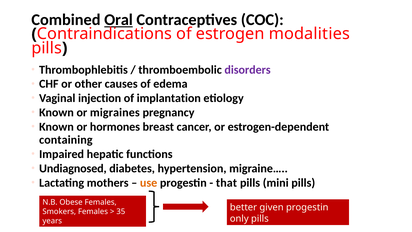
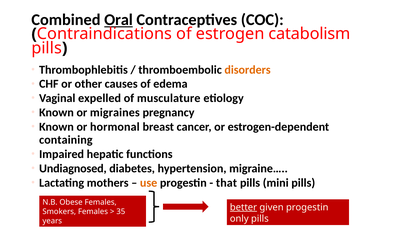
modalities: modalities -> catabolism (309, 34)
disorders colour: purple -> orange (248, 70)
injection: injection -> expelled (100, 98)
implantation: implantation -> musculature (169, 98)
hormones: hormones -> hormonal (115, 127)
better underline: none -> present (243, 207)
